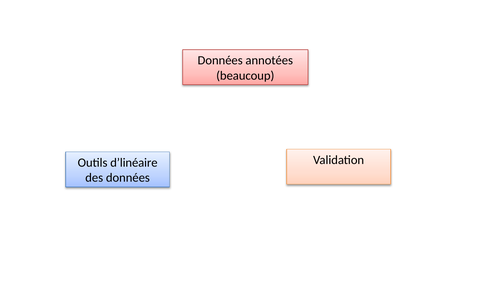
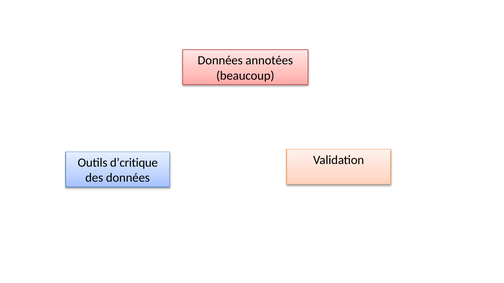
d’linéaire: d’linéaire -> d’critique (134, 163)
